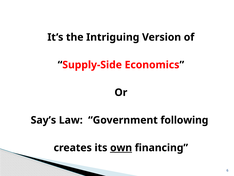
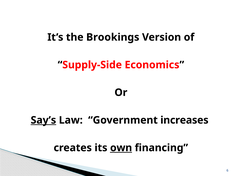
Intriguing: Intriguing -> Brookings (113, 37)
Say’s underline: none -> present (43, 120)
following: following -> increases (184, 120)
